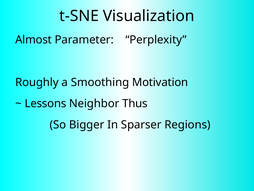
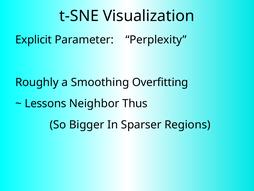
Almost: Almost -> Explicit (34, 40)
Motivation: Motivation -> Overfitting (160, 82)
